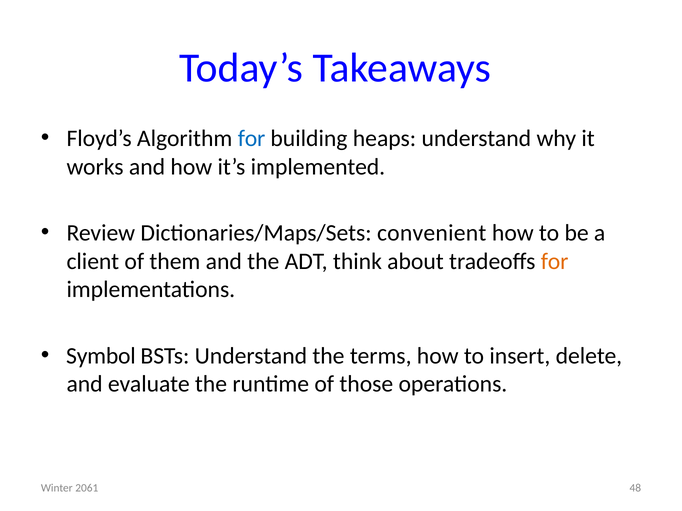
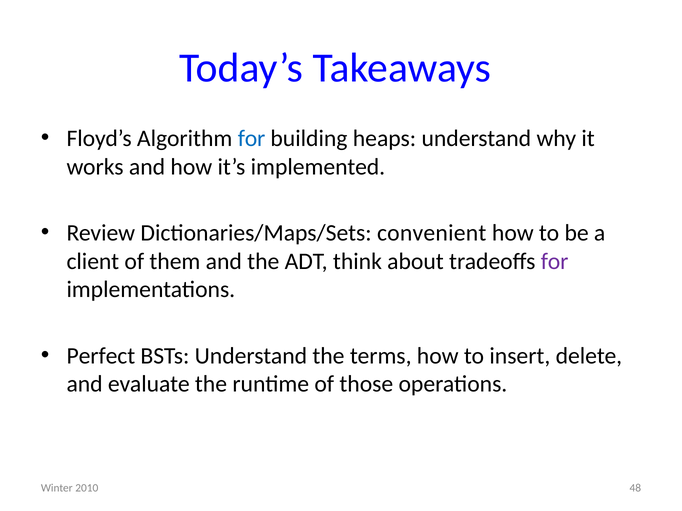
for colour: orange -> purple (555, 262)
Symbol: Symbol -> Perfect (101, 356)
2061: 2061 -> 2010 (87, 488)
